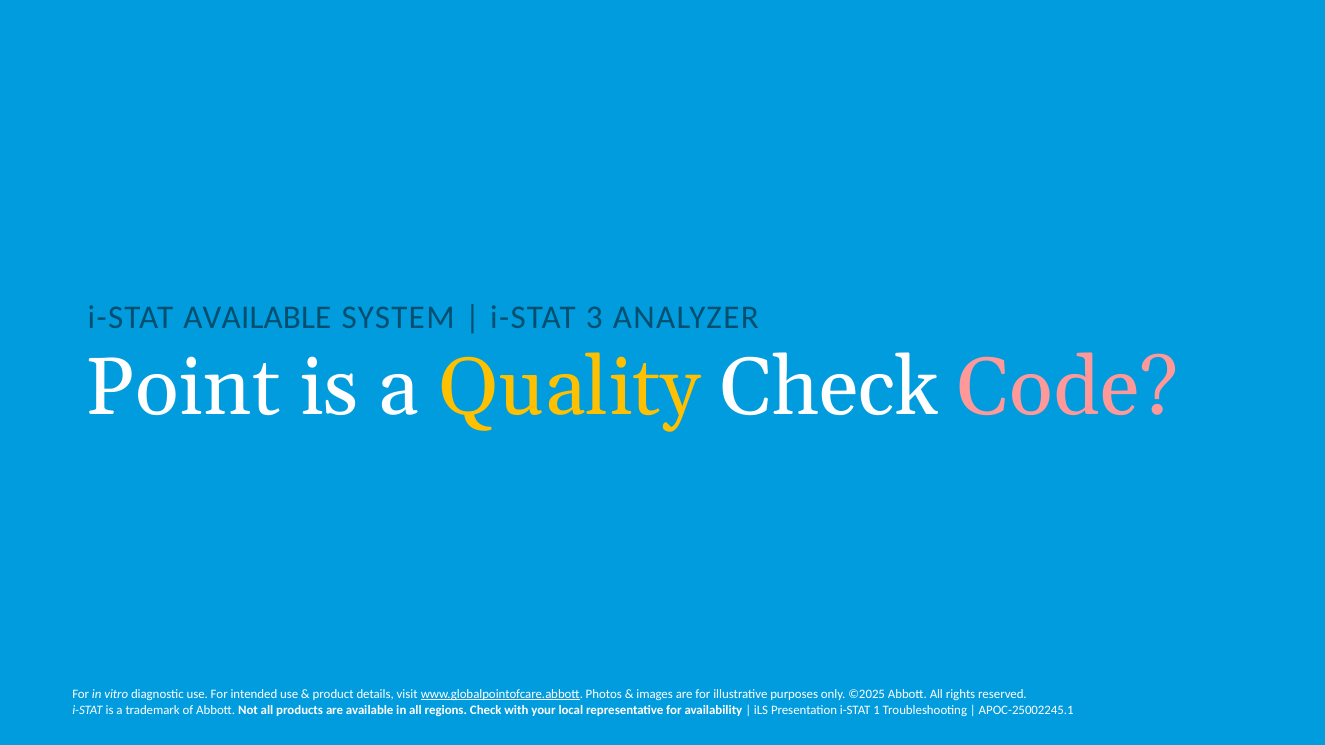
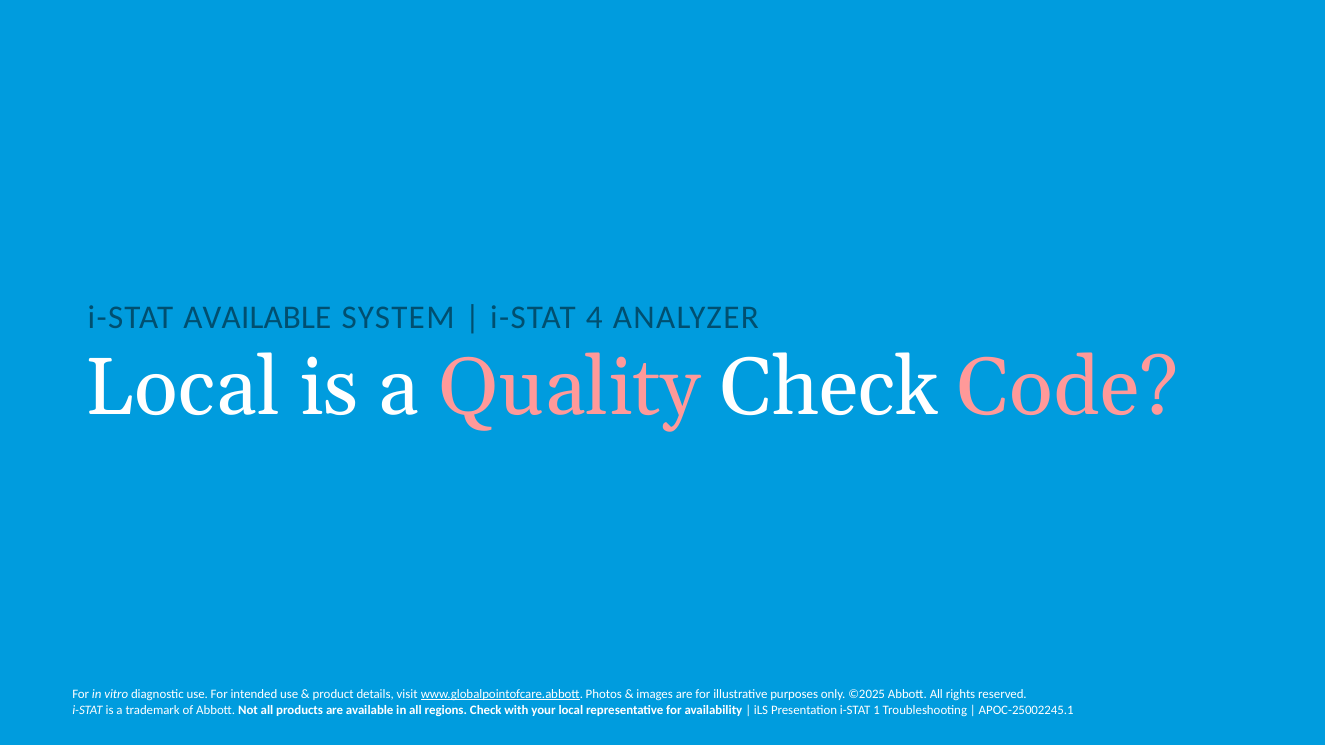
3: 3 -> 4 (594, 318)
Point: Point -> Local (183, 388)
Quality colour: yellow -> pink (570, 388)
